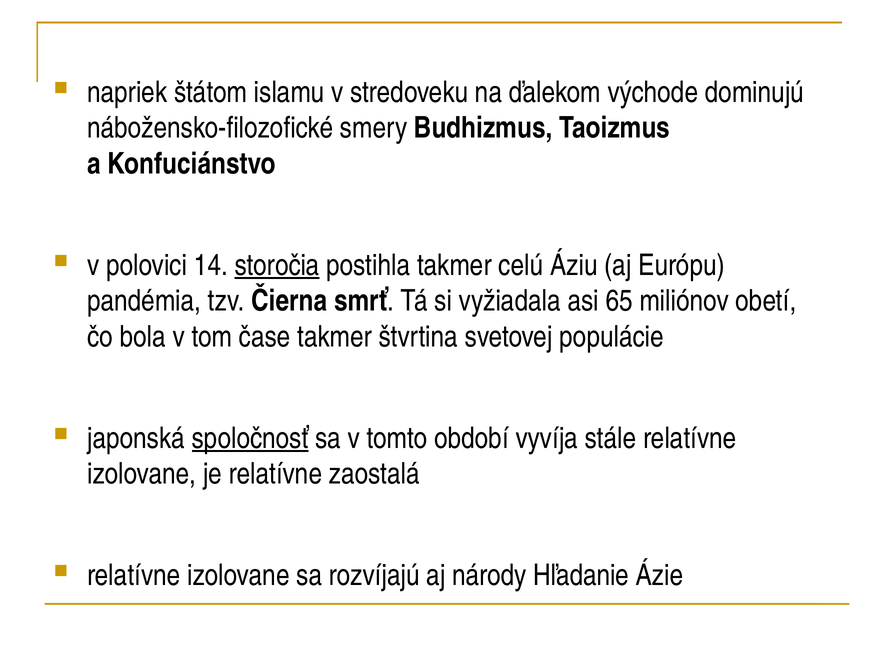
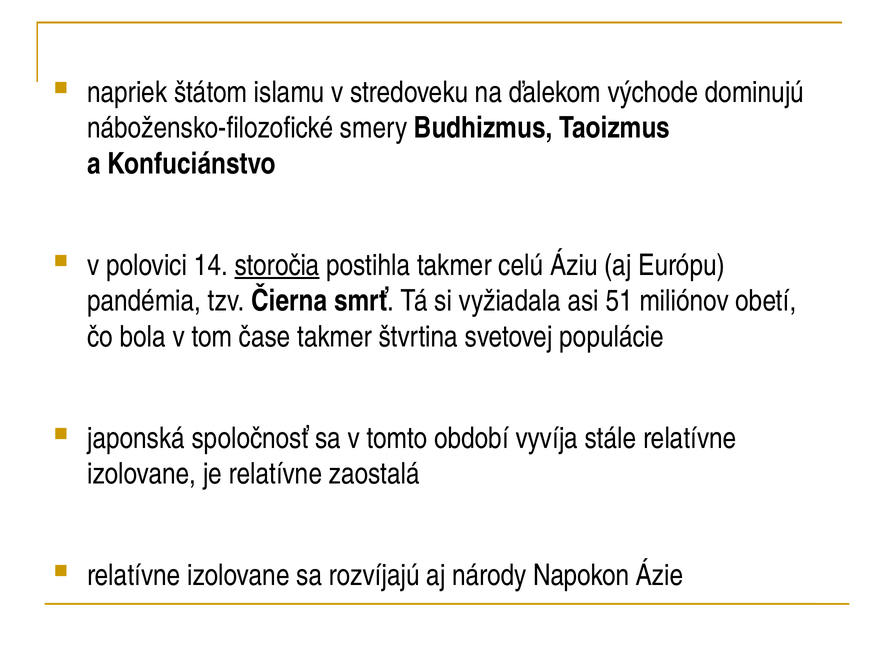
65: 65 -> 51 (619, 301)
spoločnosť underline: present -> none (250, 438)
Hľadanie: Hľadanie -> Napokon (581, 575)
